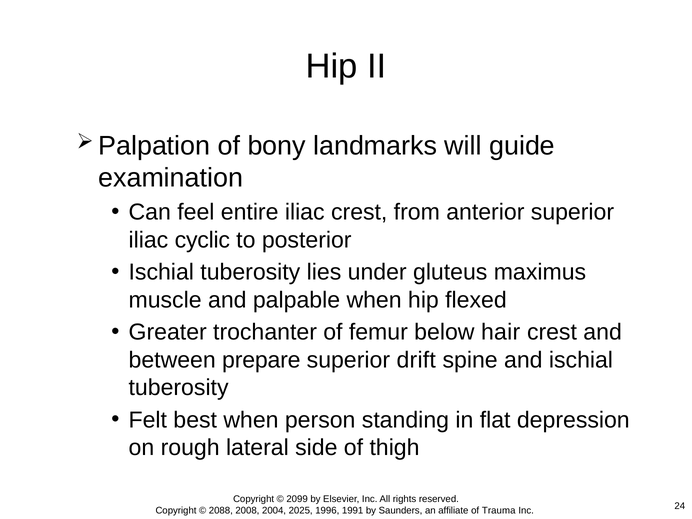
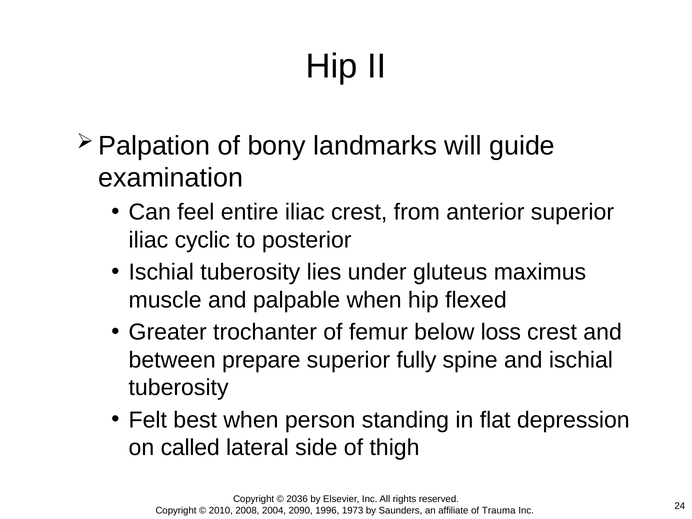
hair: hair -> loss (501, 332)
drift: drift -> fully (416, 360)
rough: rough -> called (190, 448)
2099: 2099 -> 2036 (297, 499)
2088: 2088 -> 2010 (221, 510)
2025: 2025 -> 2090 (301, 510)
1991: 1991 -> 1973 (353, 510)
